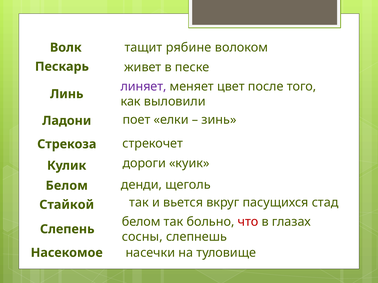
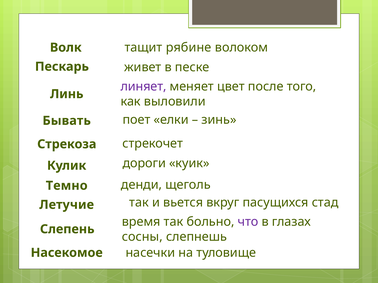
Ладони: Ладони -> Бывать (67, 121)
Белом: Белом -> Темно (67, 186)
Стайкой: Стайкой -> Летучие (67, 205)
белом: белом -> время (141, 222)
что colour: red -> purple (248, 222)
